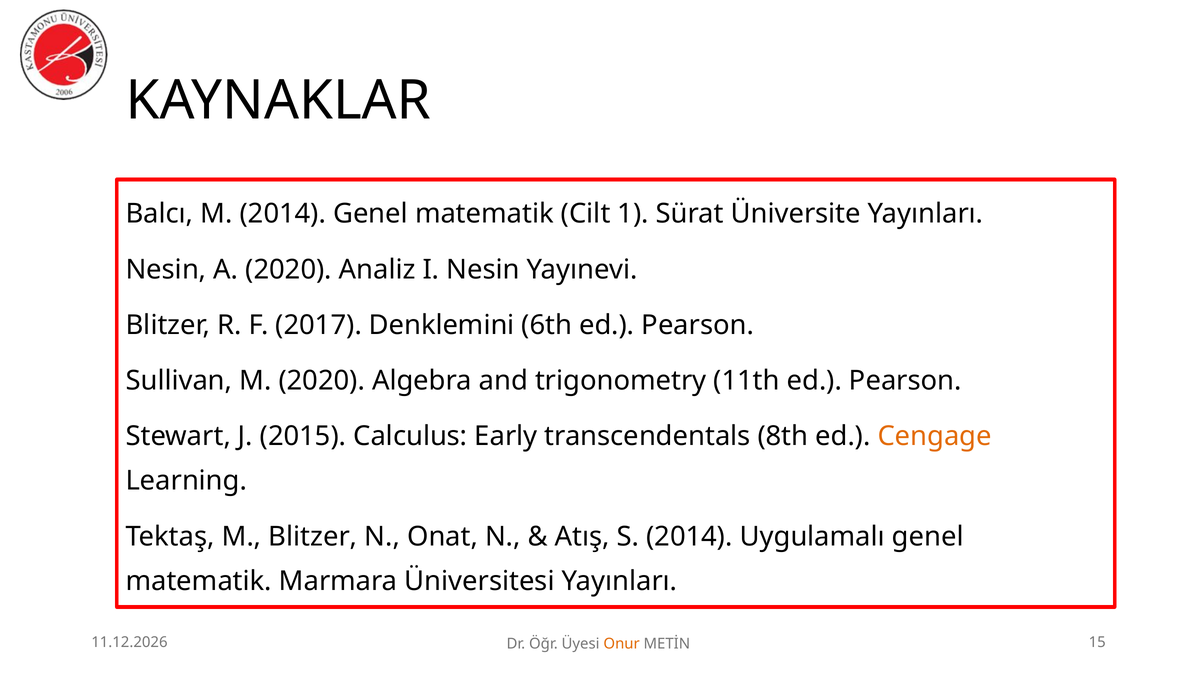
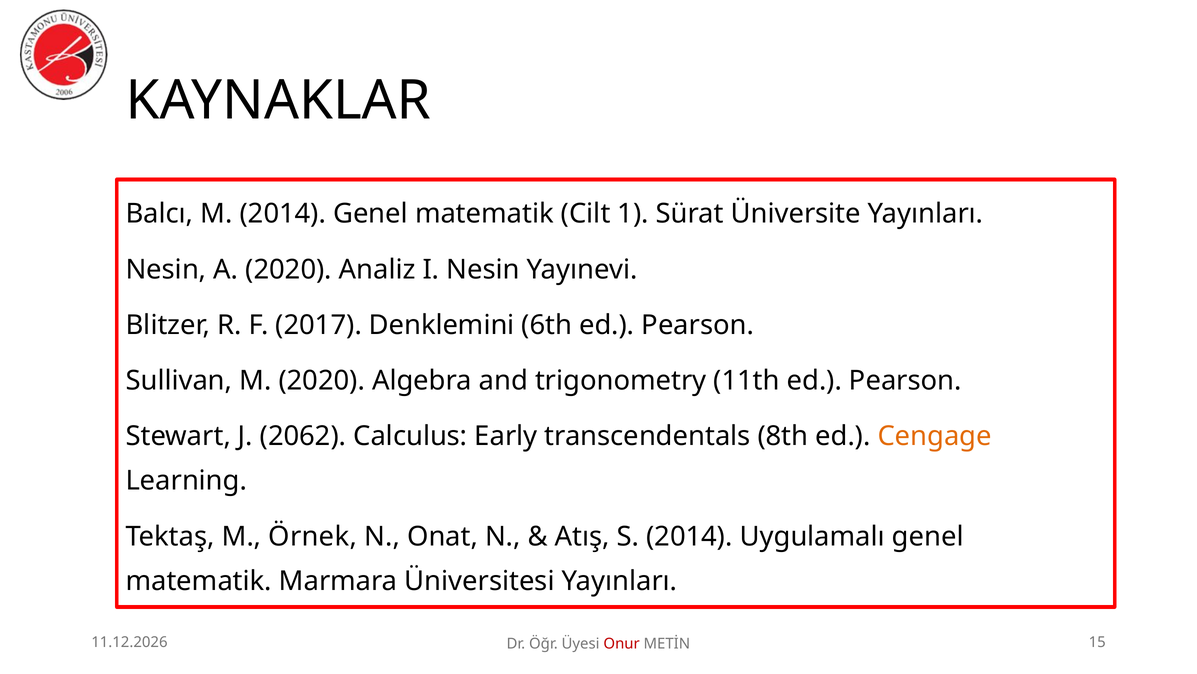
2015: 2015 -> 2062 (303, 436)
M Blitzer: Blitzer -> Örnek (313, 536)
Onur colour: orange -> red (622, 643)
